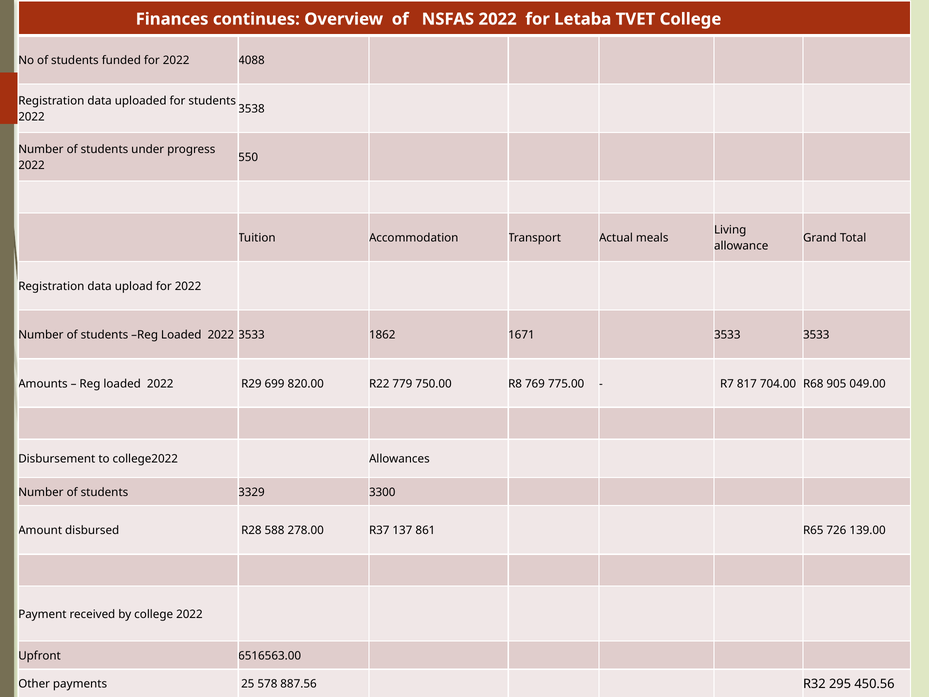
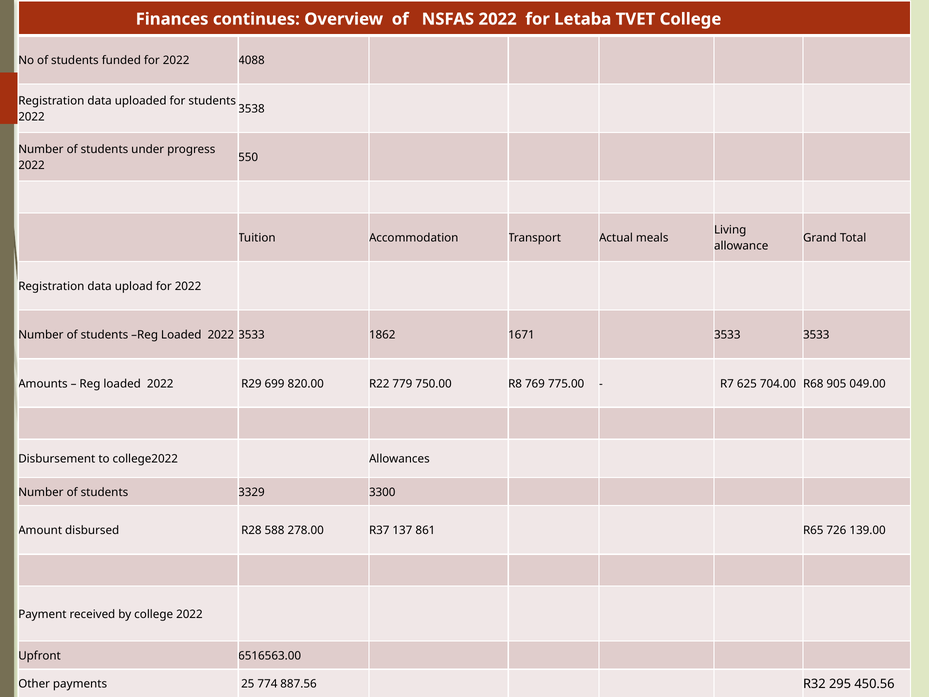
817: 817 -> 625 (747, 384)
578: 578 -> 774 (267, 684)
